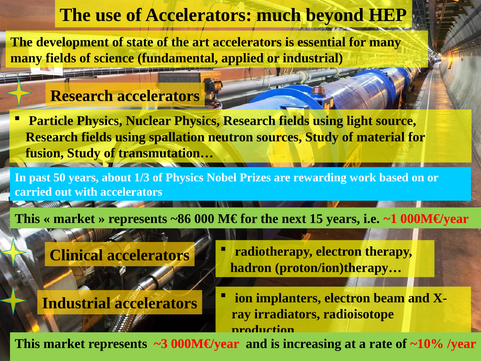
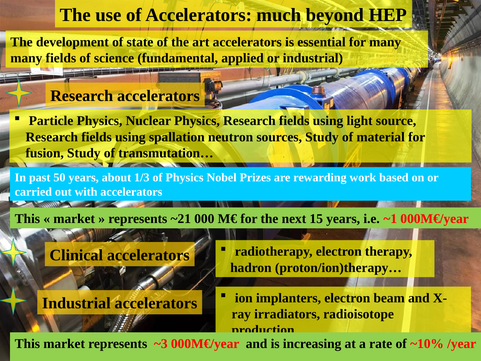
~86: ~86 -> ~21 (181, 219)
